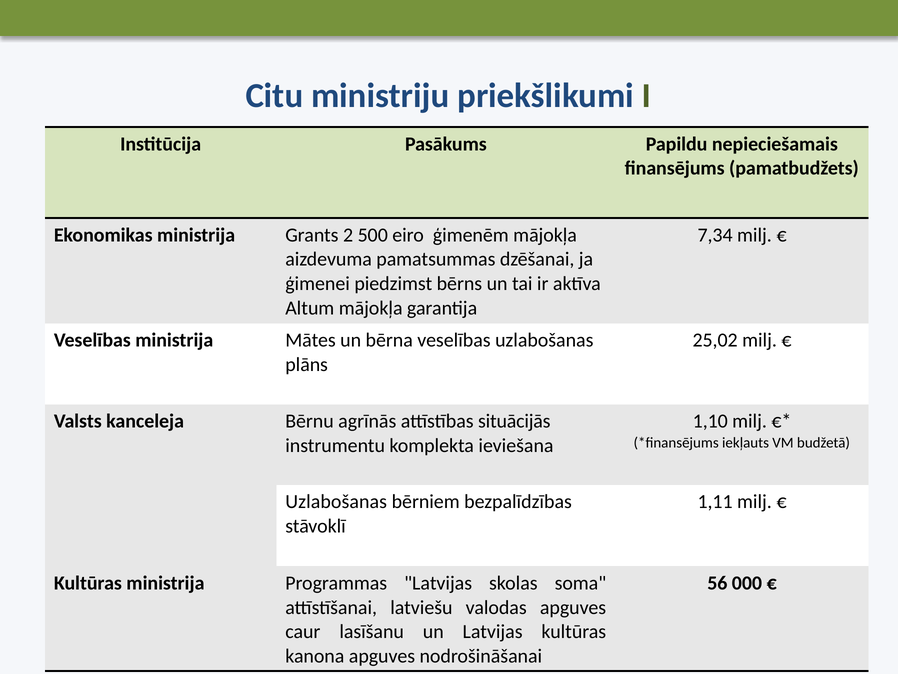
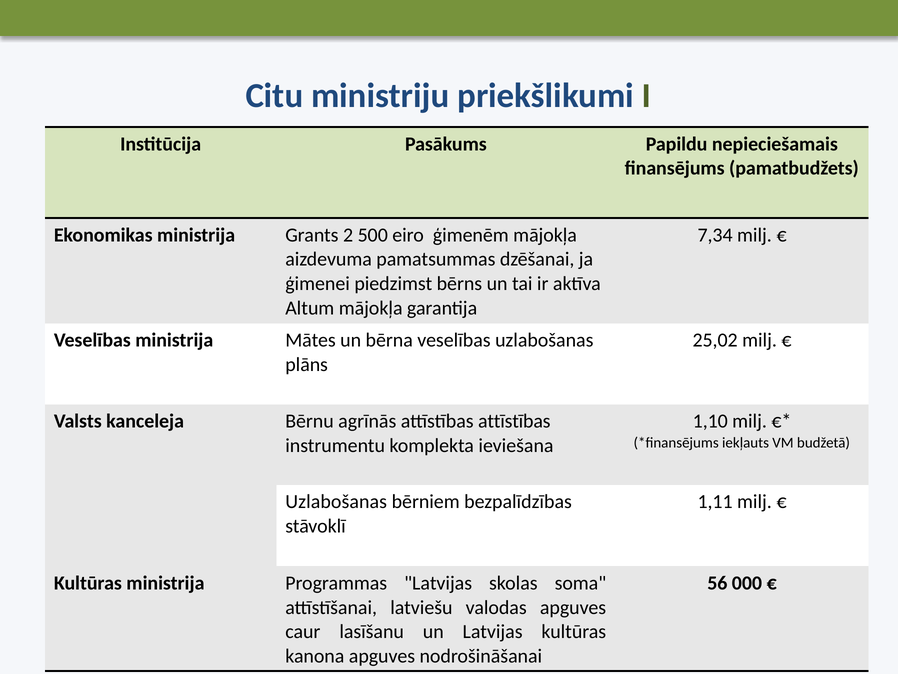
attīstības situācijās: situācijās -> attīstības (514, 421)
